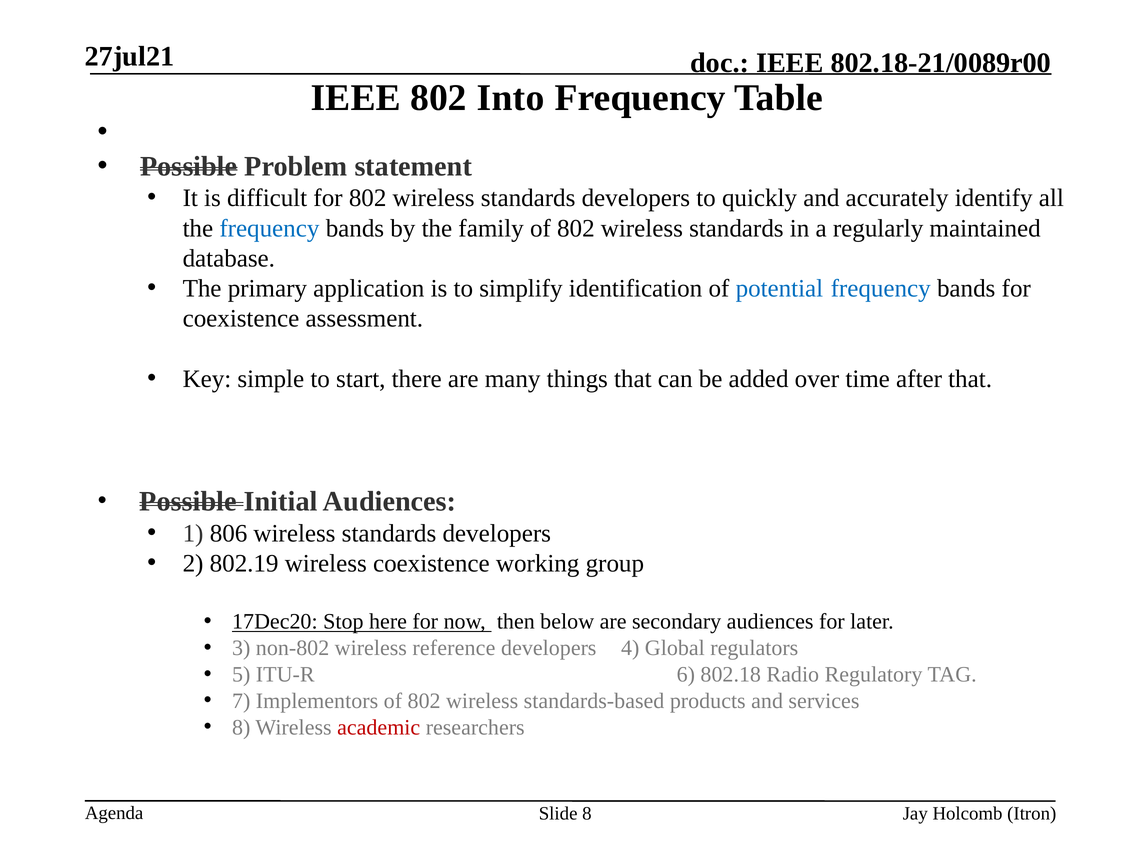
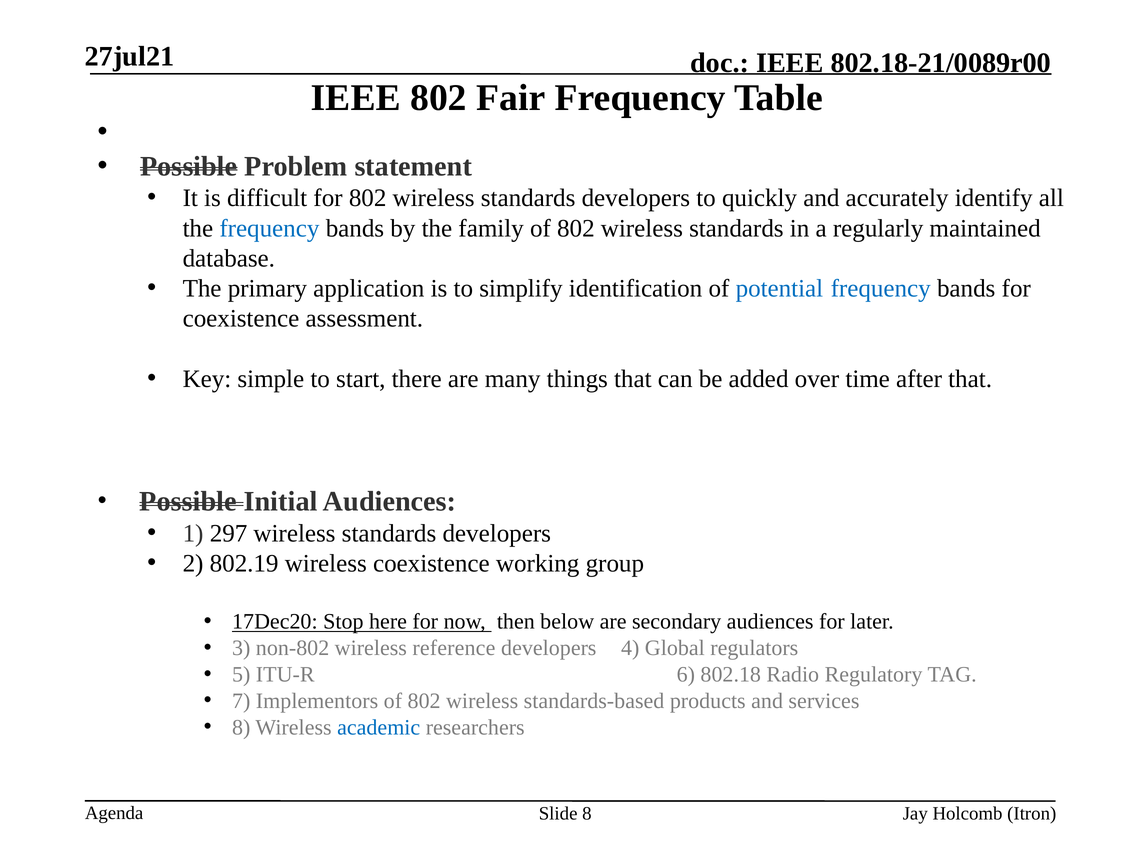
Into: Into -> Fair (511, 98)
806: 806 -> 297 (229, 534)
academic colour: red -> blue (379, 727)
